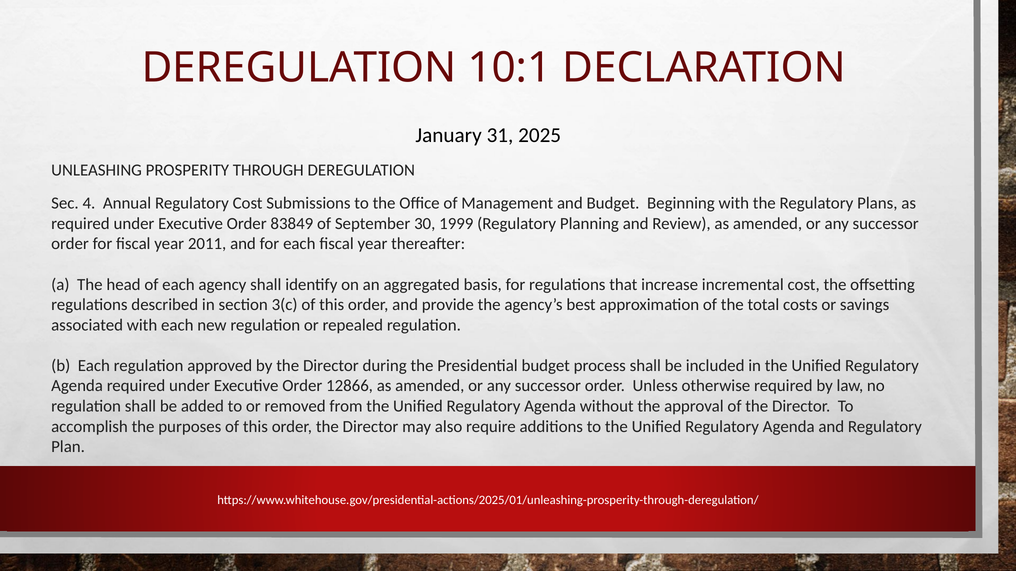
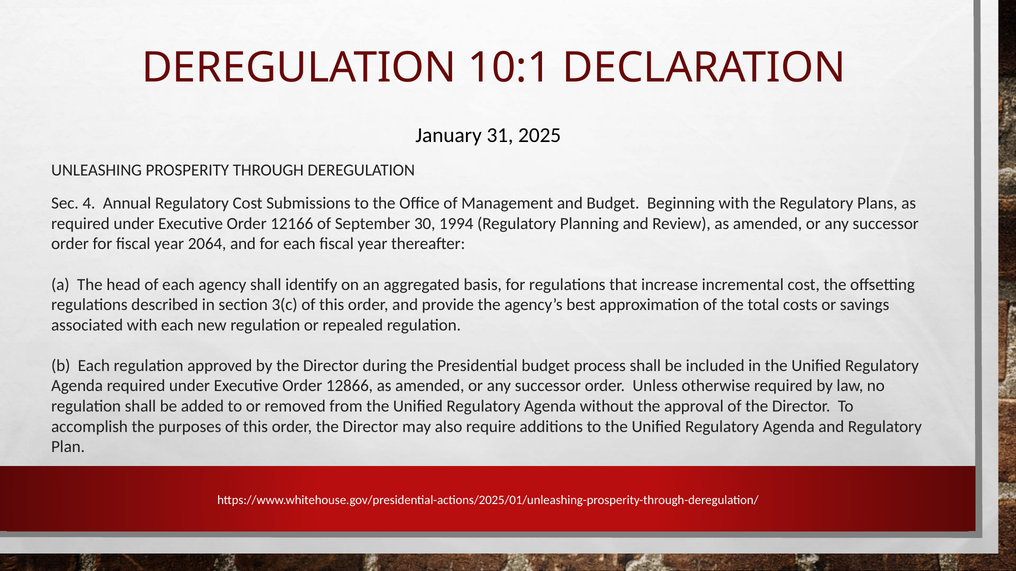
83849: 83849 -> 12166 (292, 224)
1999: 1999 -> 1994 (456, 224)
2011: 2011 -> 2064 (207, 244)
